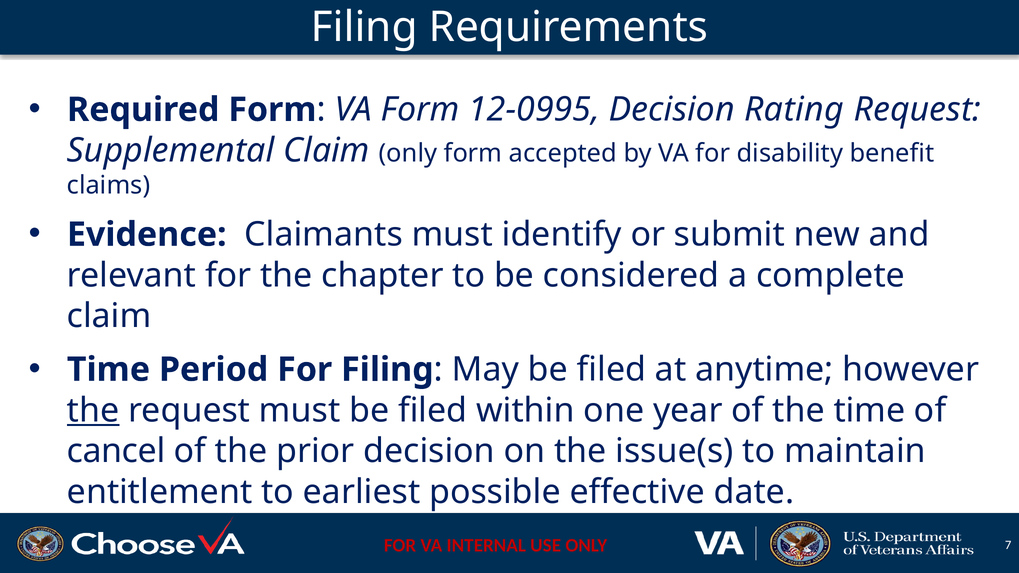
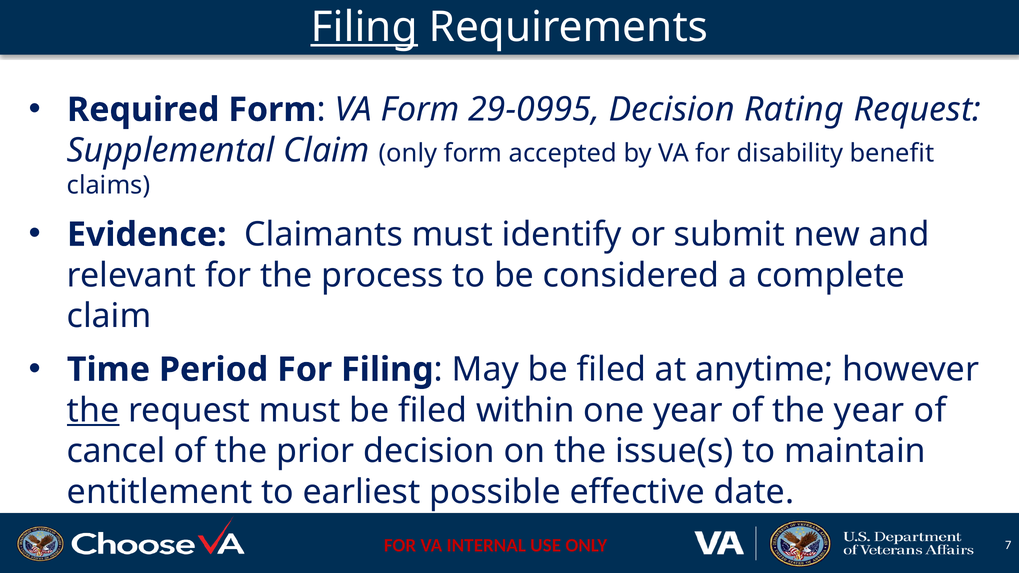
Filing underline: none -> present (364, 27)
12-0995: 12-0995 -> 29-0995 (534, 110)
chapter: chapter -> process (383, 275)
the time: time -> year (869, 410)
